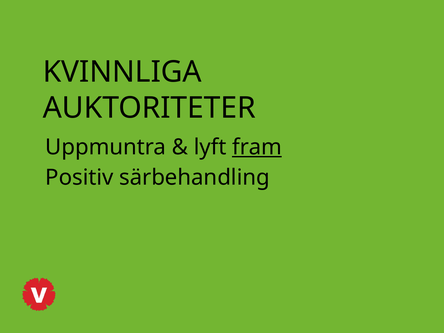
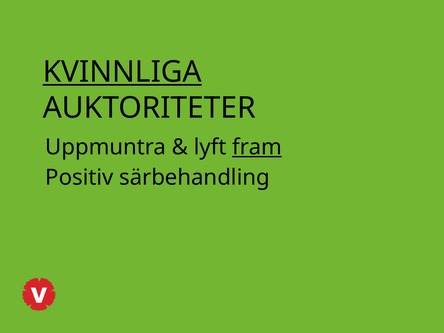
KVINNLIGA underline: none -> present (122, 72)
